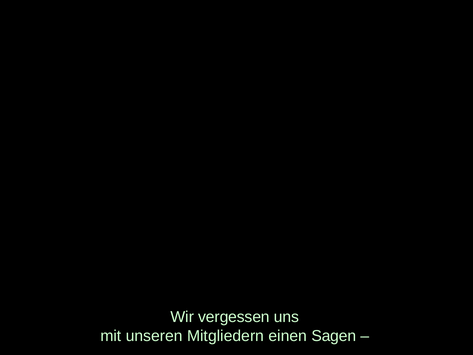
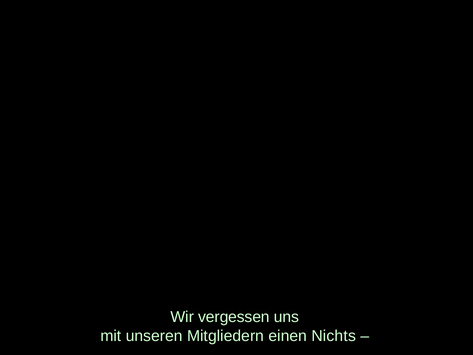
Sagen: Sagen -> Nichts (334, 336)
